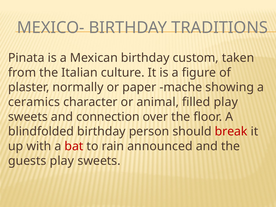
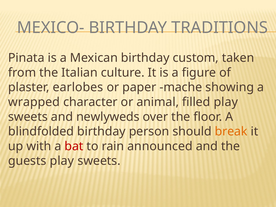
normally: normally -> earlobes (78, 87)
ceramics: ceramics -> wrapped (34, 102)
connection: connection -> newlyweds (108, 117)
break colour: red -> orange (231, 131)
